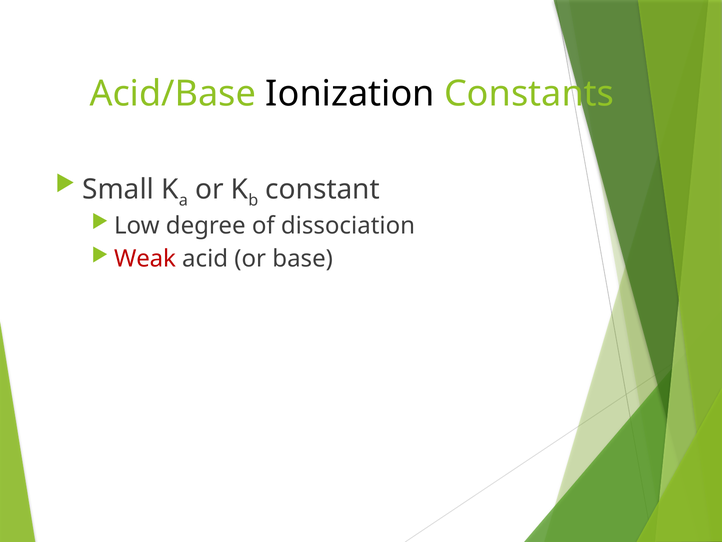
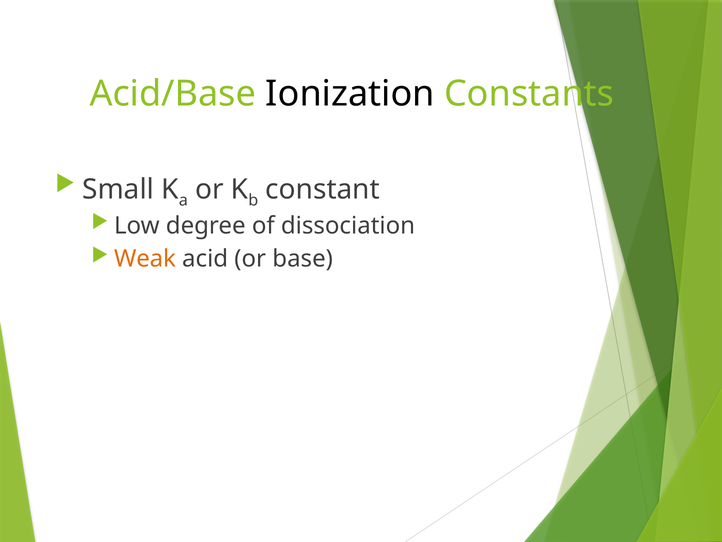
Weak colour: red -> orange (145, 259)
